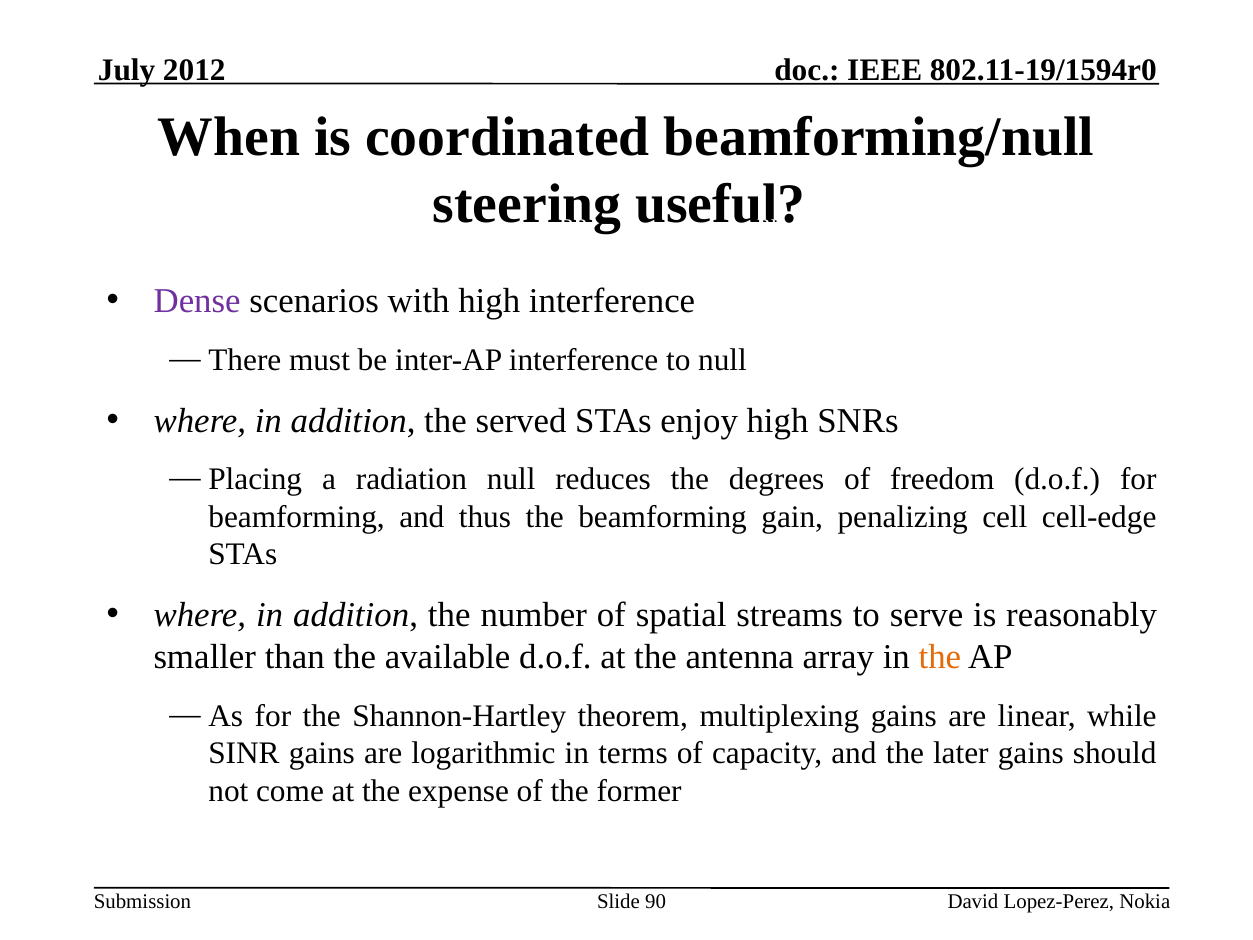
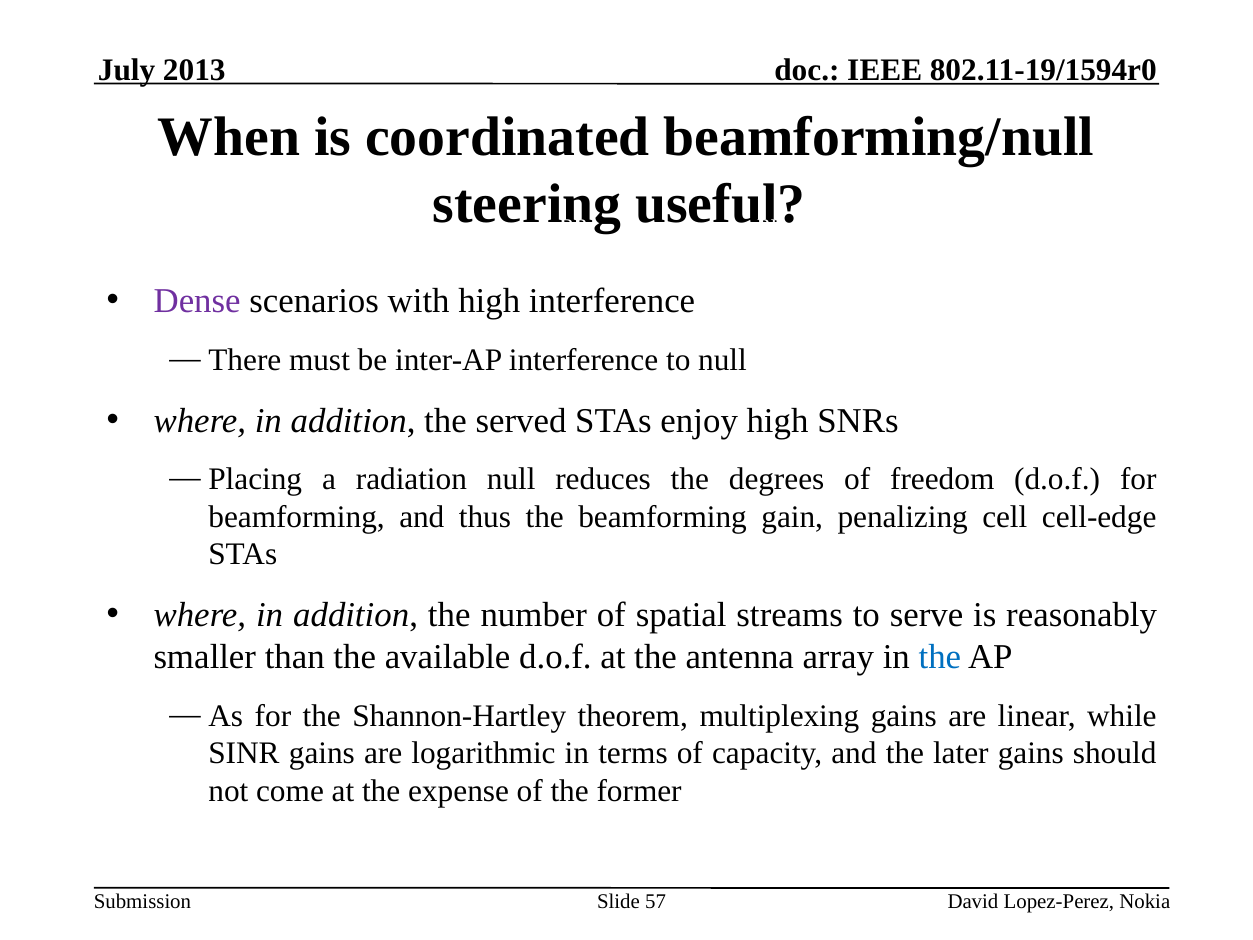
2012: 2012 -> 2013 (194, 70)
the colour: orange -> blue (940, 657)
90: 90 -> 57 (656, 901)
